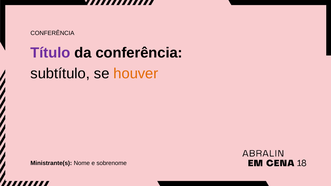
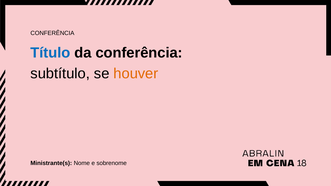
Título colour: purple -> blue (50, 53)
